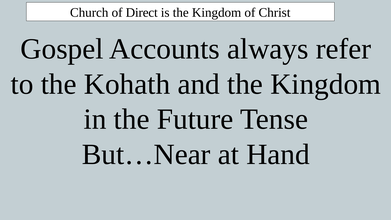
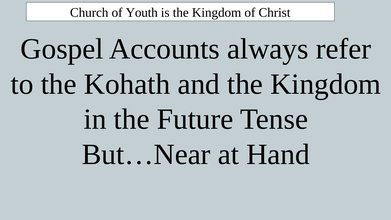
Direct: Direct -> Youth (142, 12)
